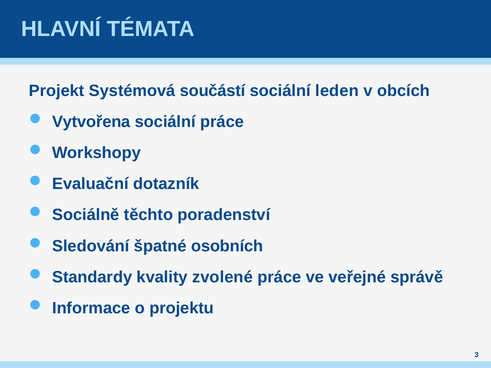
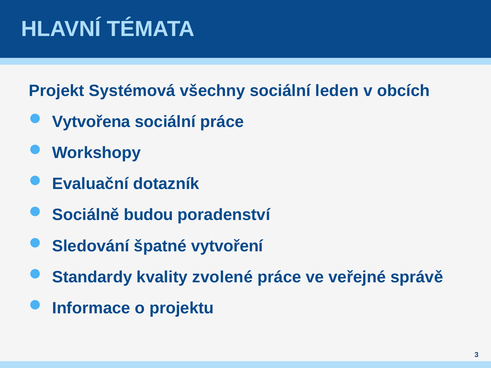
součástí: součástí -> všechny (213, 91)
těchto: těchto -> budou (149, 215)
osobních: osobních -> vytvoření (227, 246)
